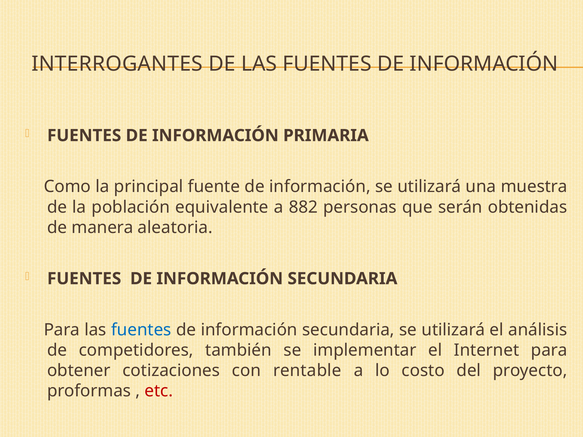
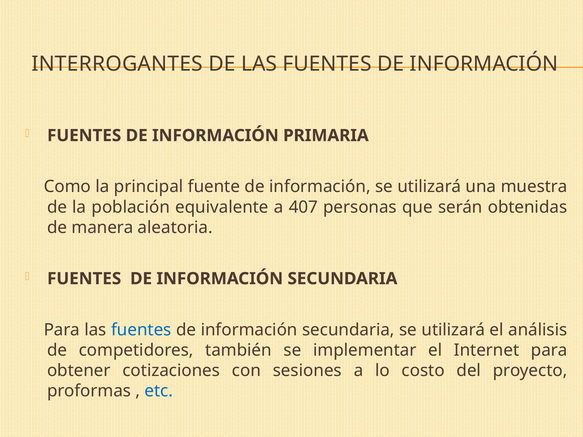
882: 882 -> 407 (303, 207)
rentable: rentable -> sesiones (307, 371)
etc colour: red -> blue (159, 391)
